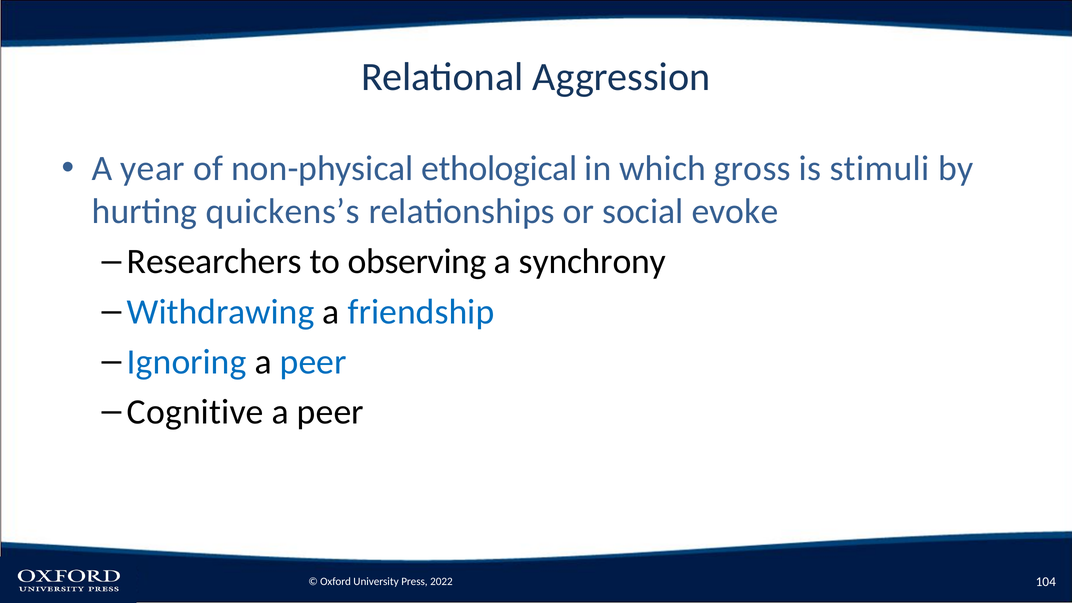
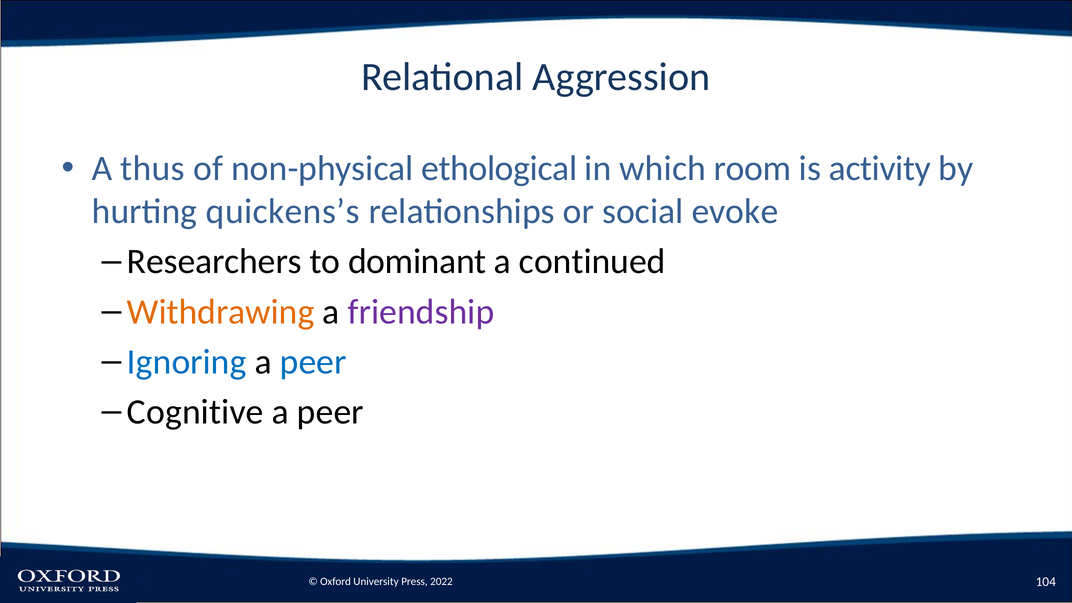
year: year -> thus (153, 169)
gross: gross -> room (753, 169)
stimuli: stimuli -> activity (880, 169)
observing: observing -> dominant (417, 262)
synchrony: synchrony -> continued (592, 262)
Withdrawing colour: blue -> orange (221, 312)
friendship colour: blue -> purple (421, 312)
